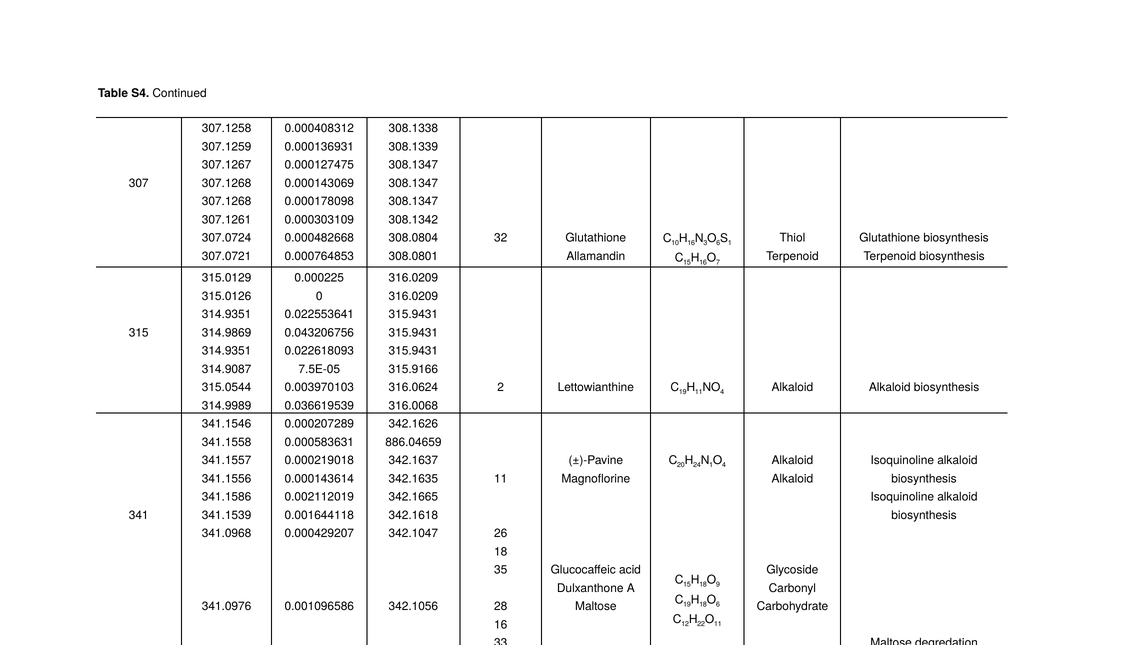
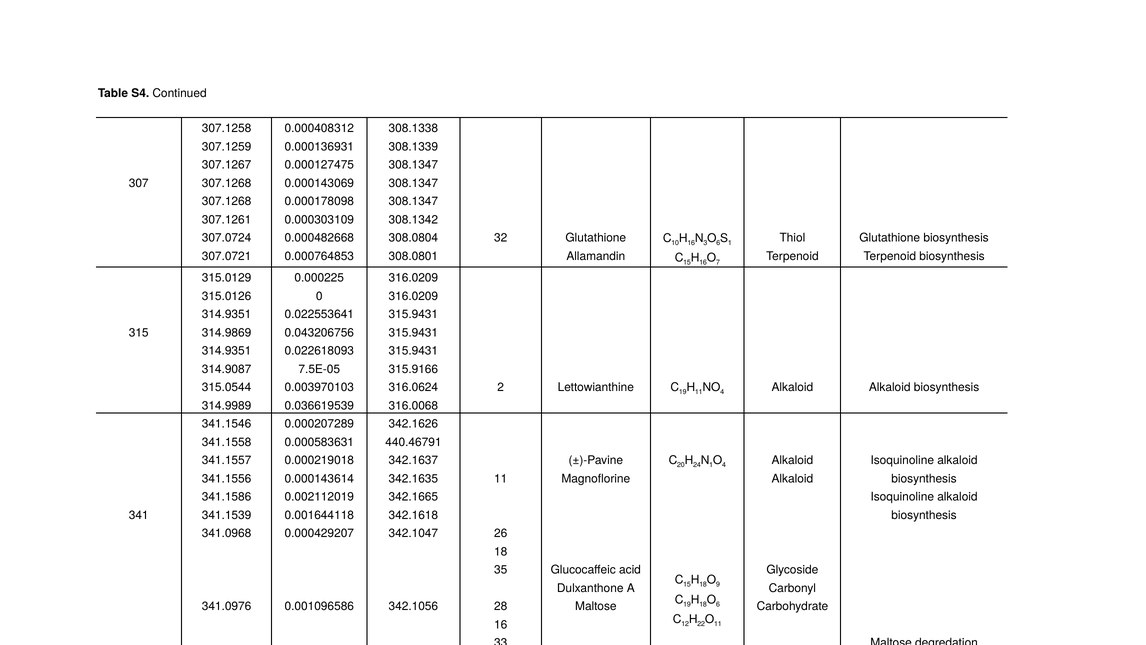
886.04659: 886.04659 -> 440.46791 (413, 442)
